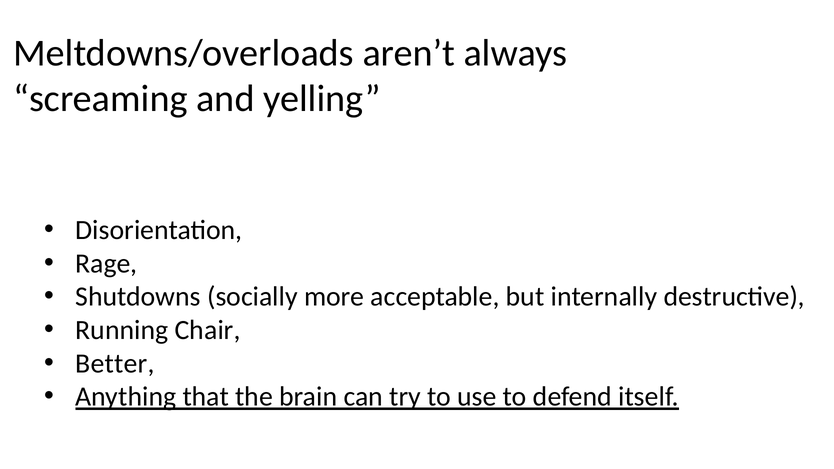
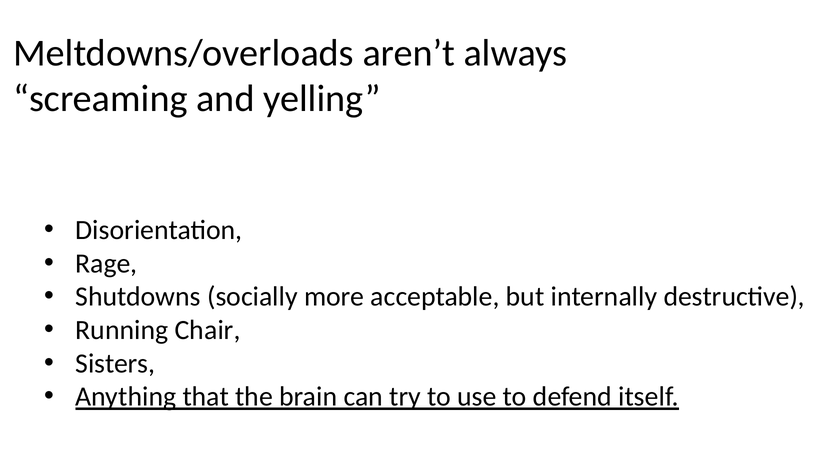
Better: Better -> Sisters (115, 364)
